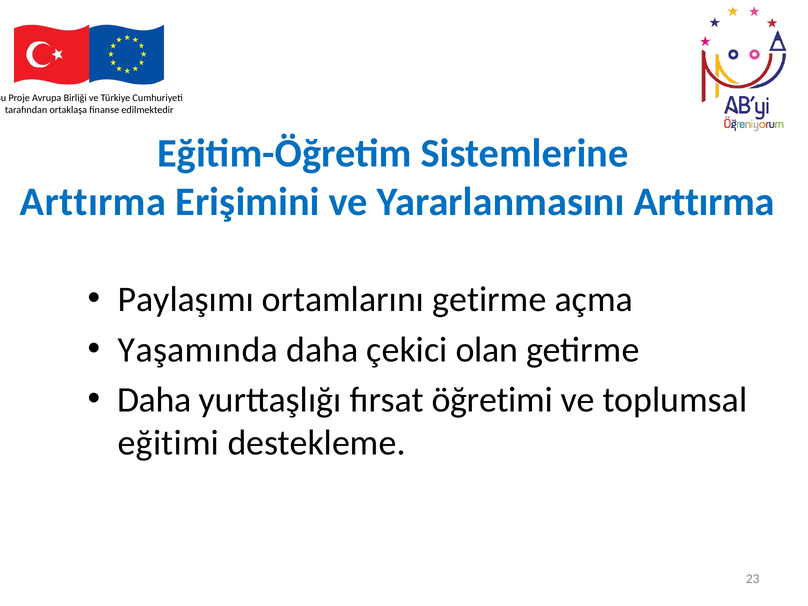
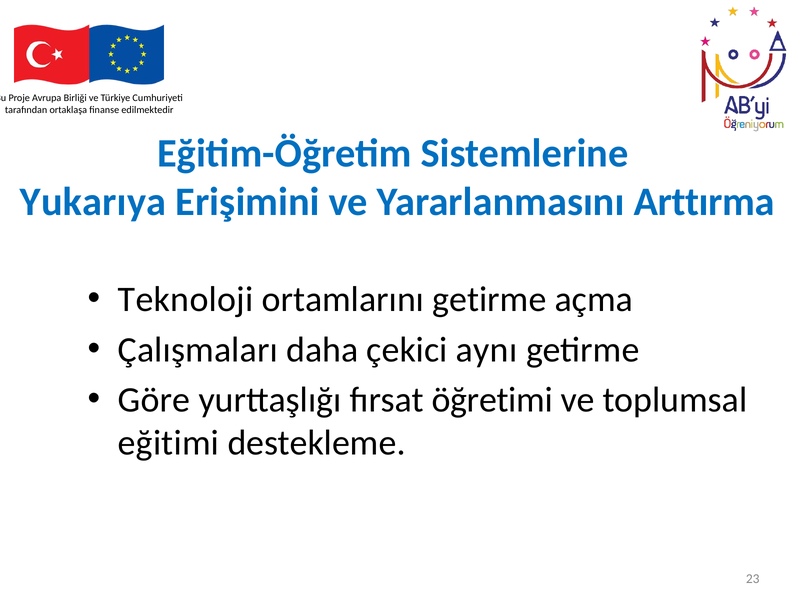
Arttırma: Arttırma -> Yukarıya (93, 202)
Paylaşımı: Paylaşımı -> Teknoloji (186, 299)
Yaşamında: Yaşamında -> Çalışmaları (198, 350)
olan: olan -> aynı (487, 350)
Daha: Daha -> Göre (154, 400)
